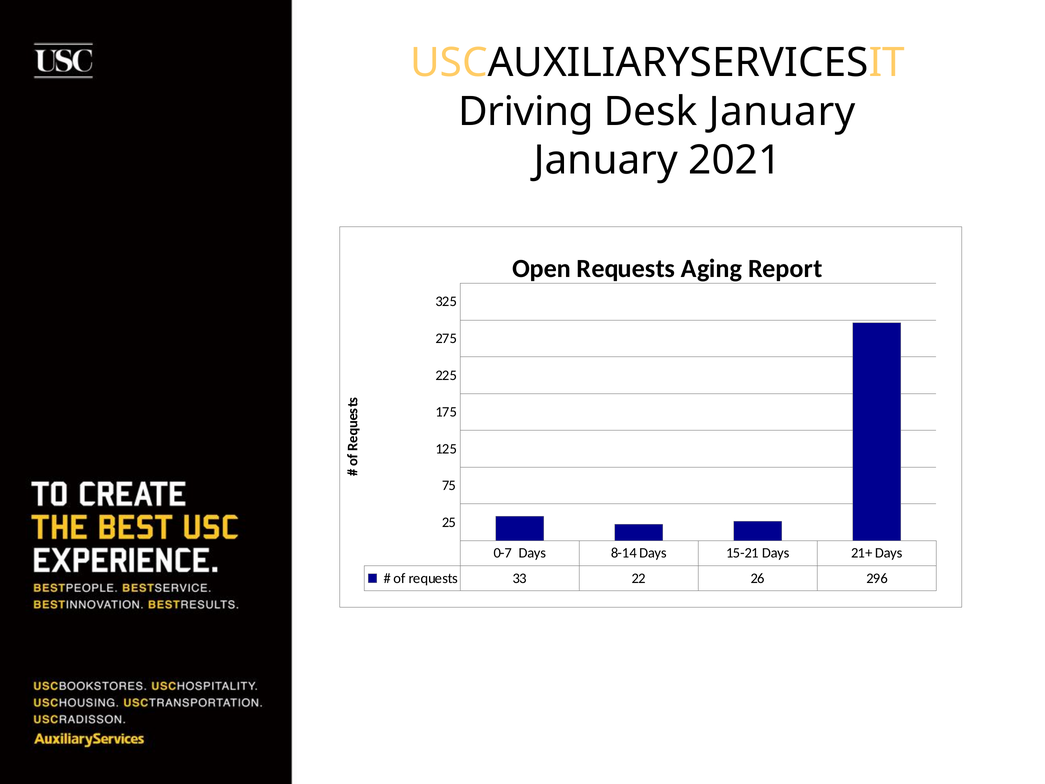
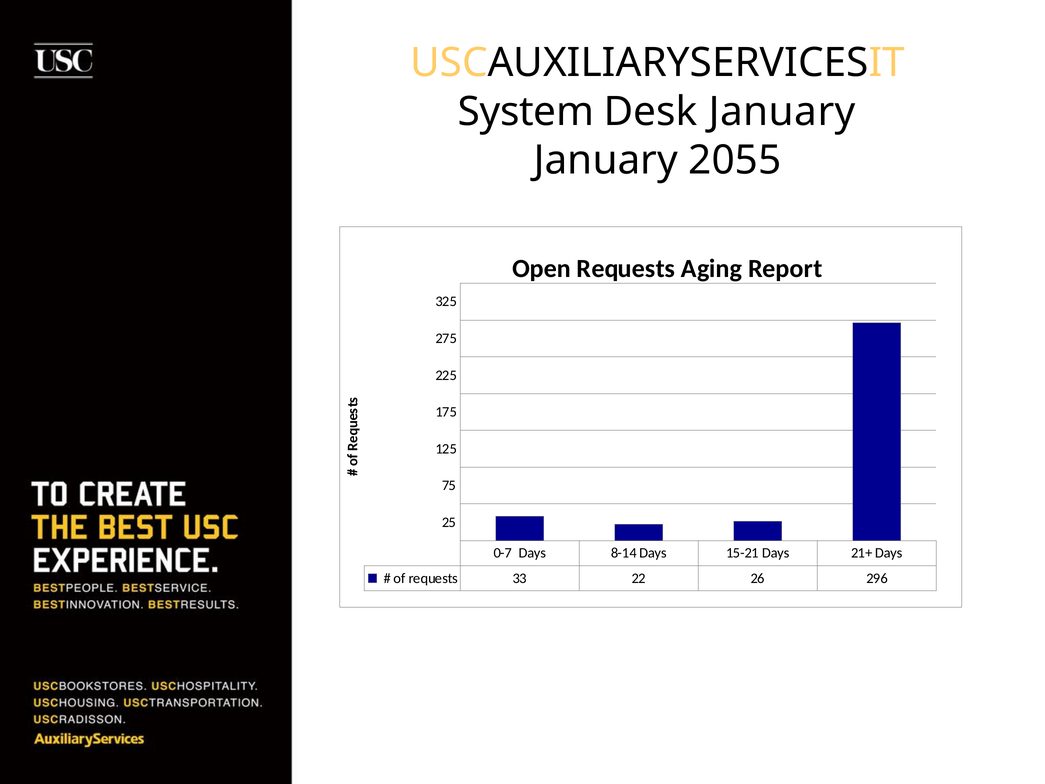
Driving: Driving -> System (526, 112)
2021: 2021 -> 2055 (735, 160)
